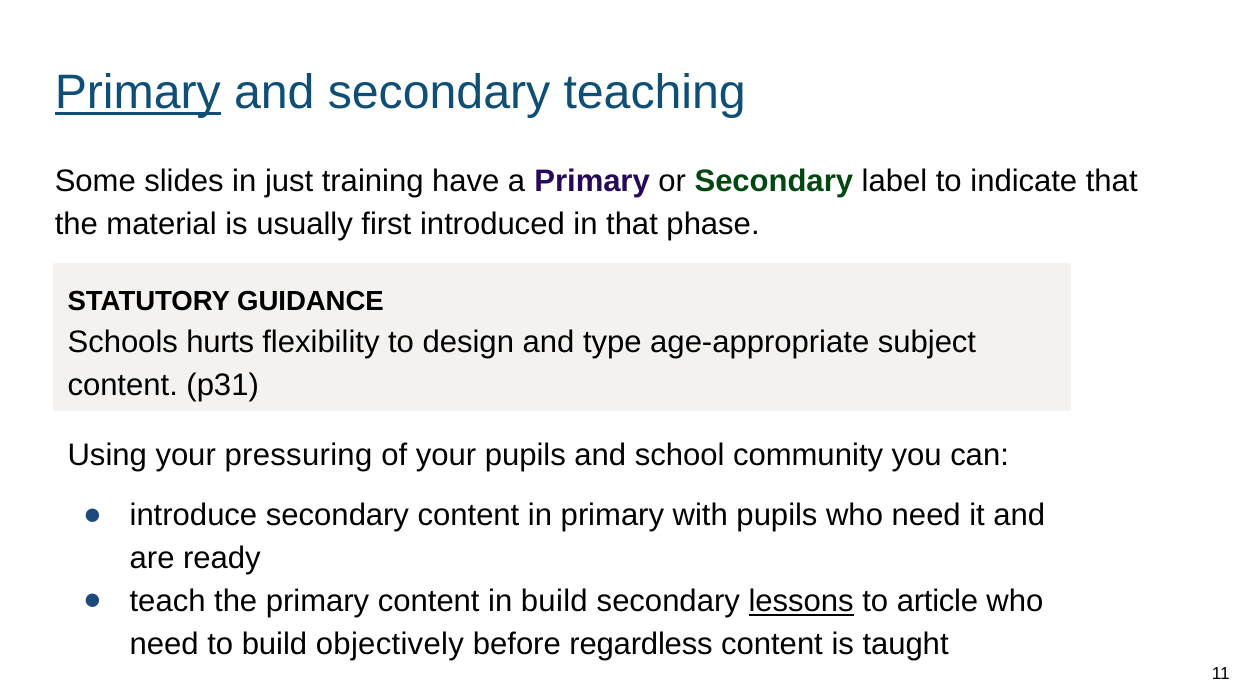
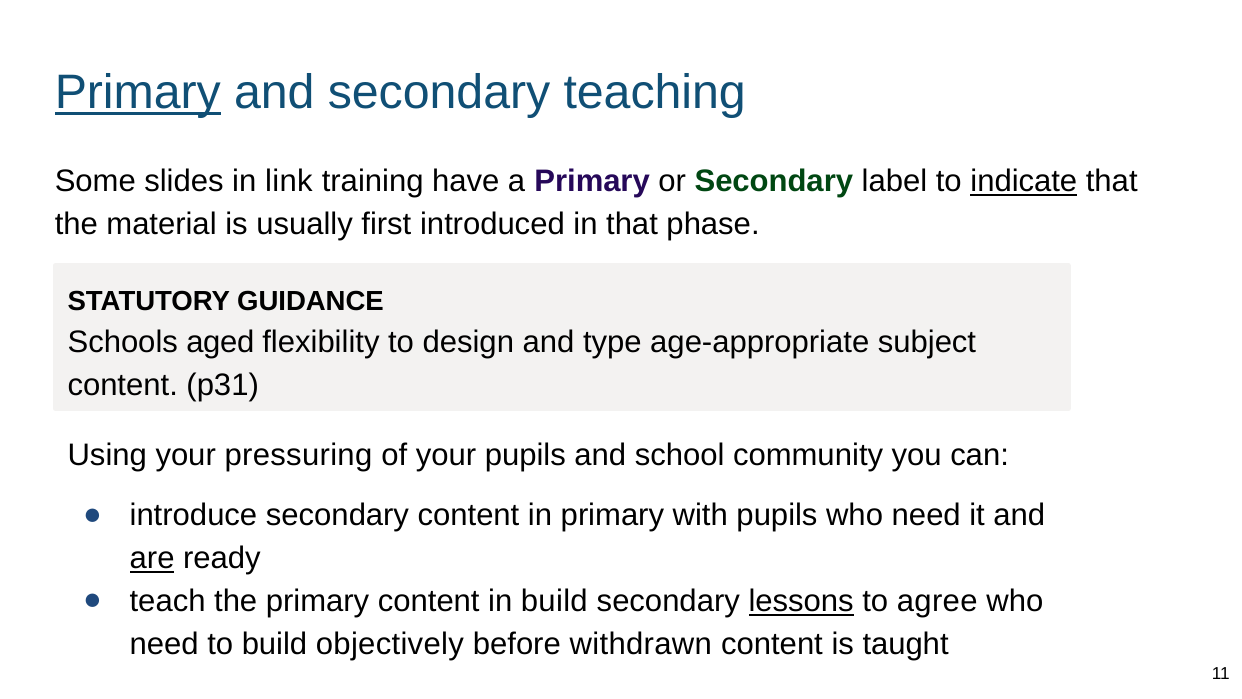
just: just -> link (289, 182)
indicate underline: none -> present (1024, 182)
hurts: hurts -> aged (220, 343)
are underline: none -> present (152, 558)
article: article -> agree (937, 601)
regardless: regardless -> withdrawn (641, 644)
